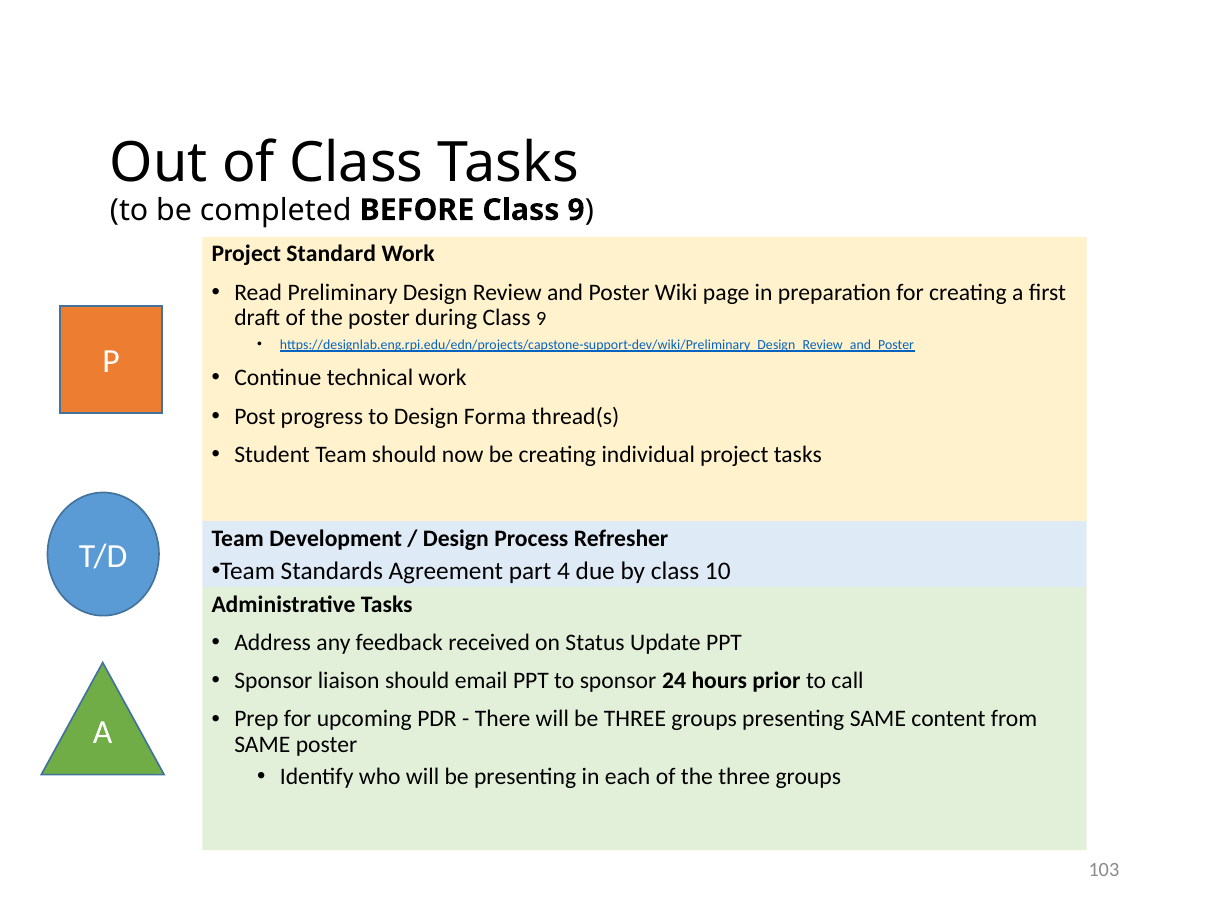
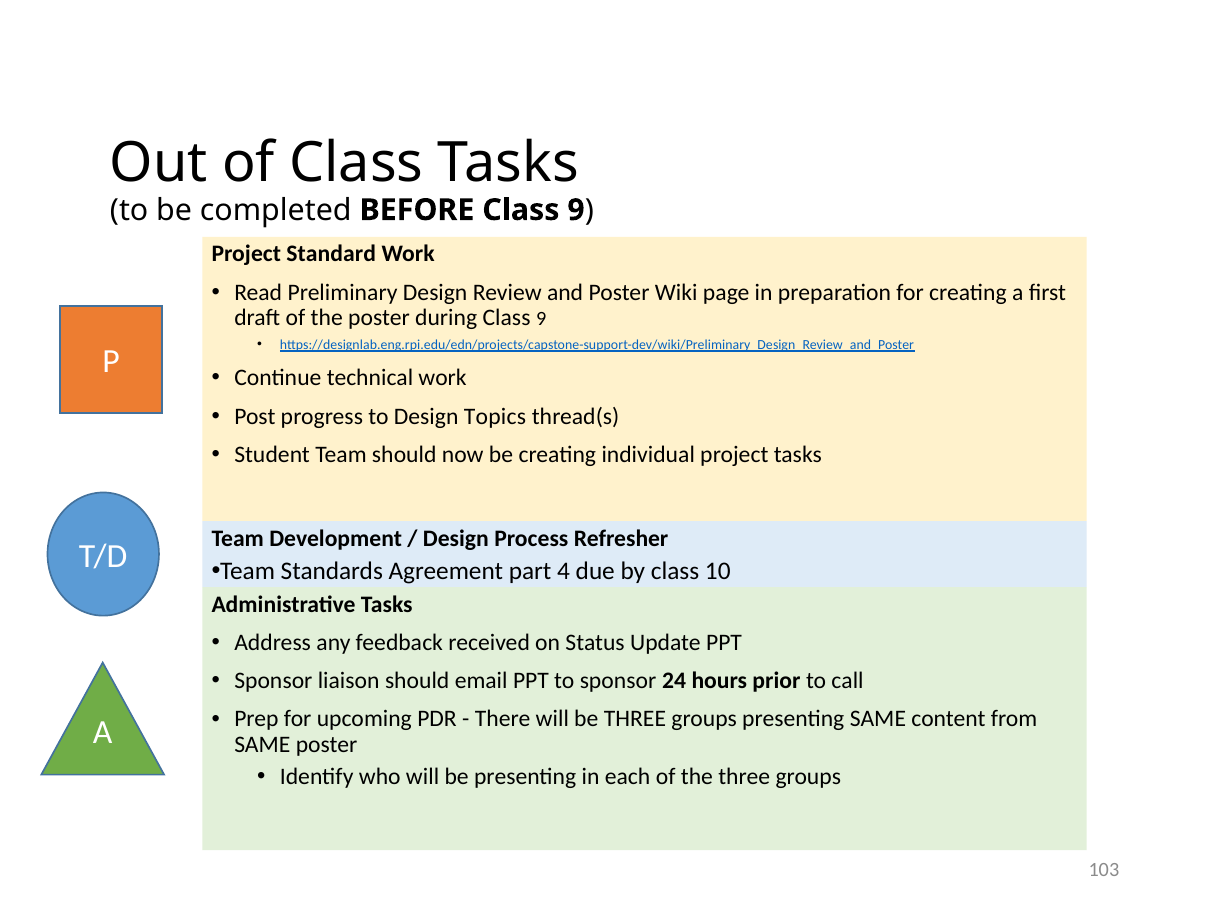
Forma: Forma -> Topics (495, 416)
